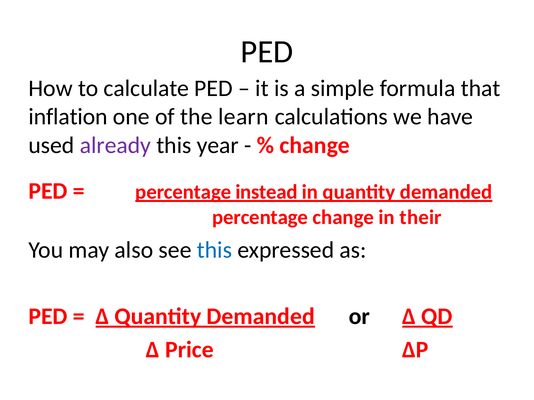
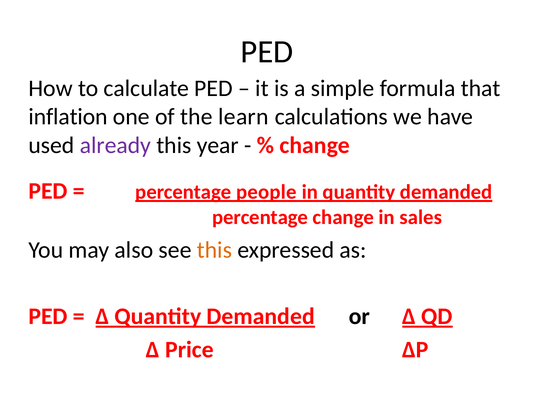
instead: instead -> people (266, 192)
their: their -> sales (421, 218)
this colour: blue -> orange (214, 250)
